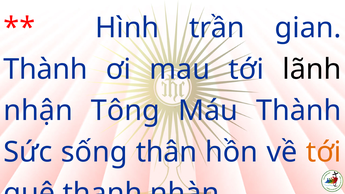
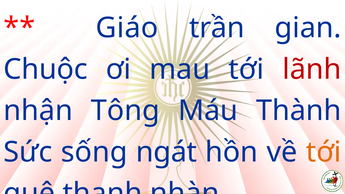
Hình: Hình -> Giáo (127, 28)
Thành: Thành -> Chuộc (46, 69)
lãnh colour: black -> red (312, 69)
thân: thân -> ngát (166, 152)
